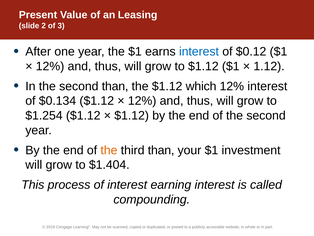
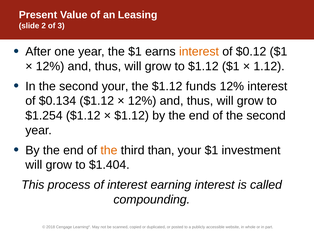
interest colour: blue -> orange (199, 51)
second than: than -> your (115, 86)
which: which -> funds (201, 86)
